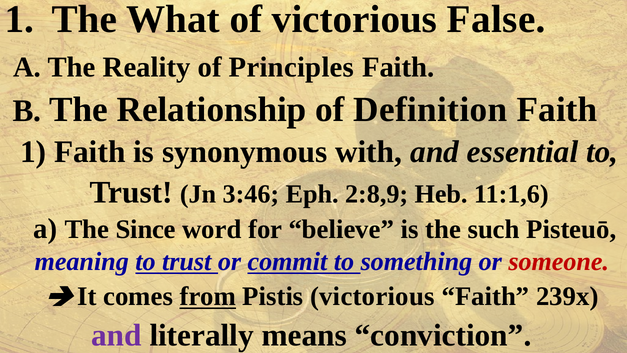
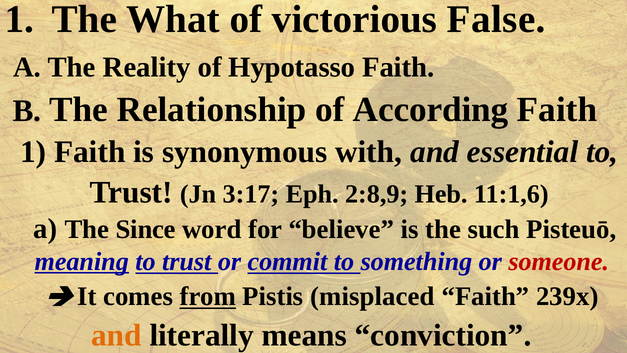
Principles: Principles -> Hypotasso (292, 67)
Definition: Definition -> According (431, 109)
3:46: 3:46 -> 3:17 (251, 194)
meaning underline: none -> present (82, 261)
Pistis victorious: victorious -> misplaced (372, 296)
and colour: purple -> orange (116, 335)
